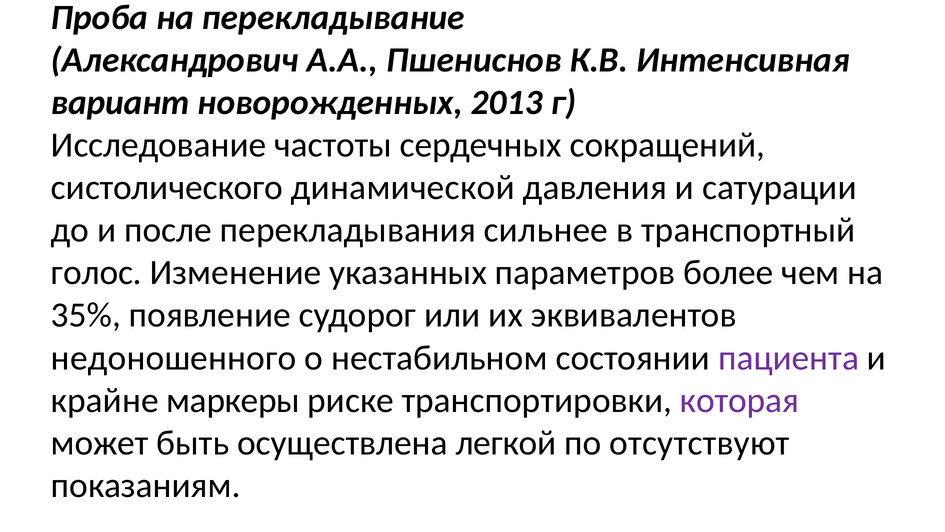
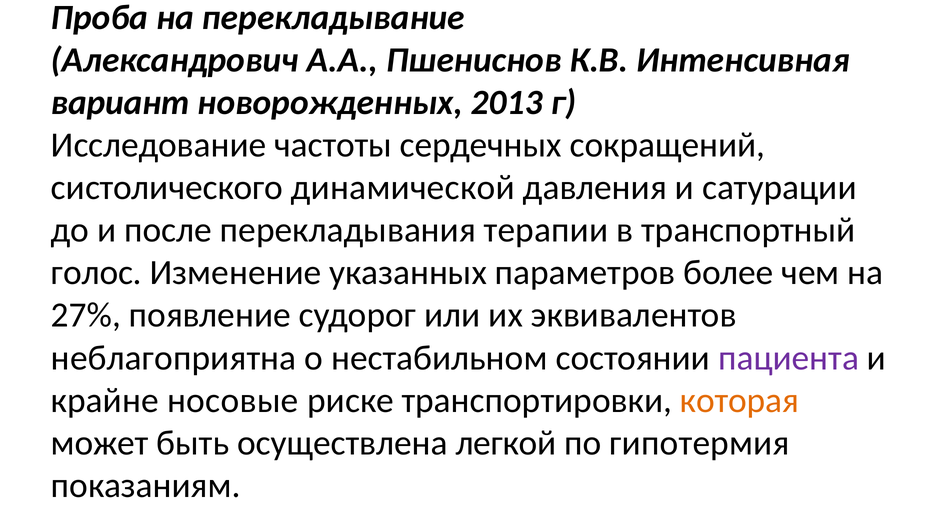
сильнее: сильнее -> терапии (546, 230)
35%: 35% -> 27% (86, 315)
недоношенного: недоношенного -> неблагоприятна (174, 358)
маркеры: маркеры -> носовые (233, 400)
которая colour: purple -> orange (739, 400)
отсутствуют: отсутствуют -> гипотермия (699, 443)
